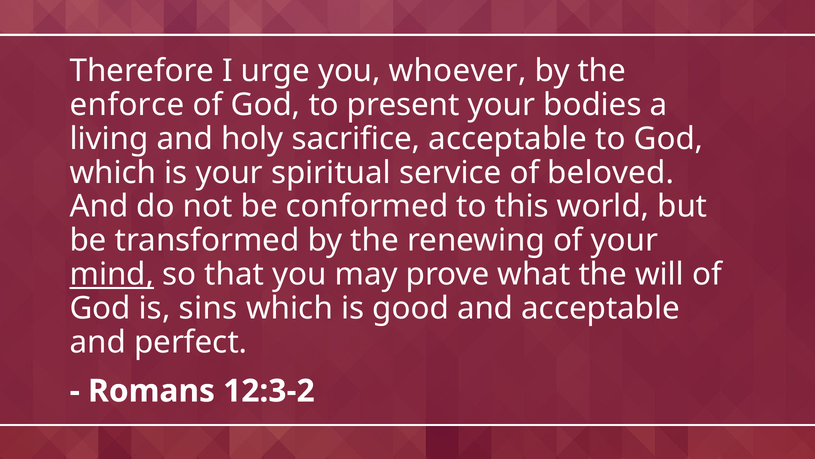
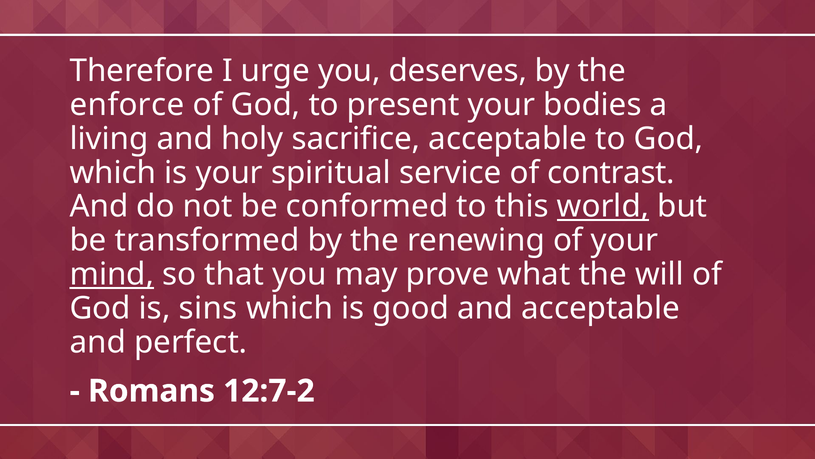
whoever: whoever -> deserves (458, 71)
beloved: beloved -> contrast (611, 172)
world underline: none -> present (603, 206)
12:3-2: 12:3-2 -> 12:7-2 (269, 391)
